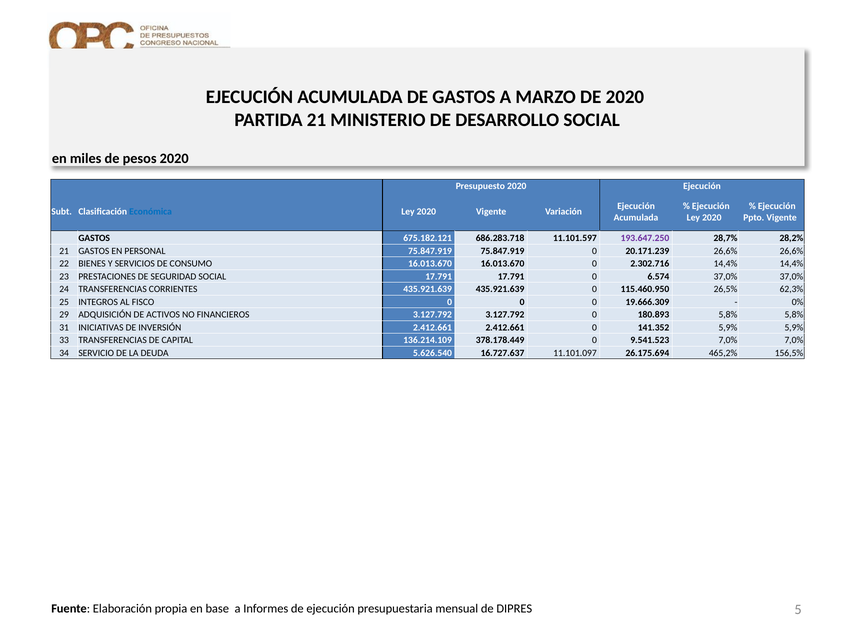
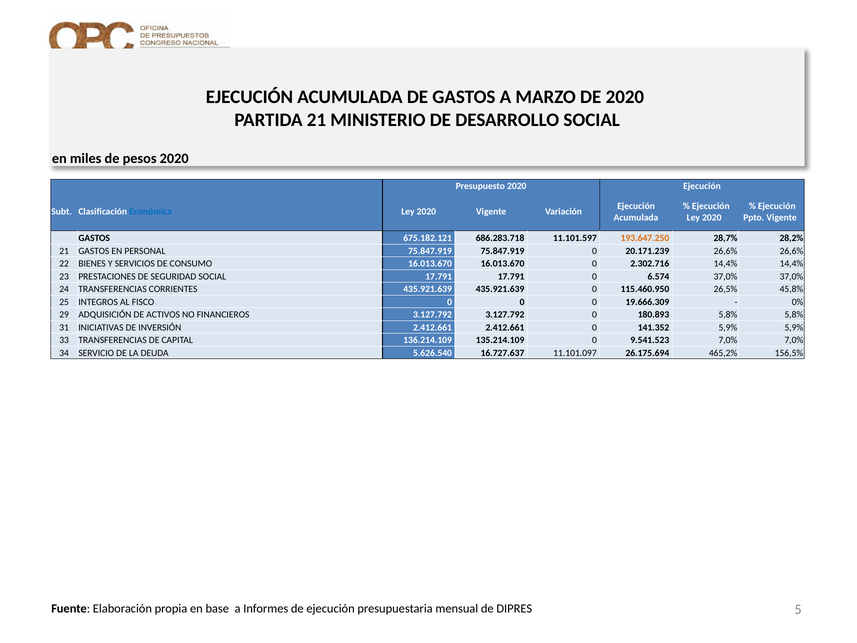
193.647.250 colour: purple -> orange (645, 238)
62,3%: 62,3% -> 45,8% (791, 289)
378.178.449: 378.178.449 -> 135.214.109 (500, 340)
